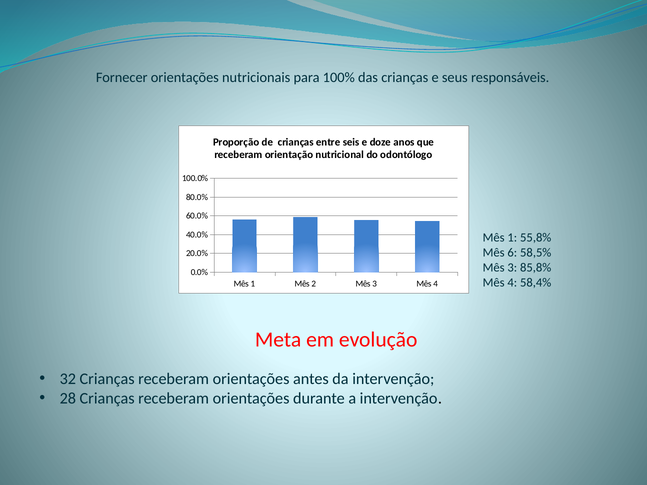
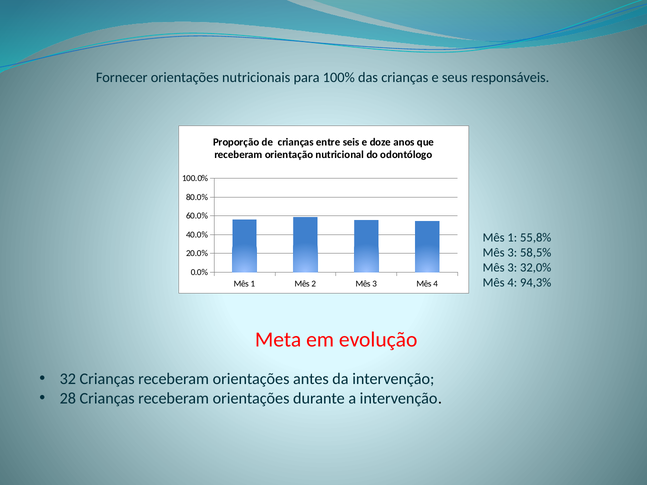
6: 6 -> 3 (512, 253)
85,8%: 85,8% -> 32,0% (536, 268)
58,4%: 58,4% -> 94,3% (536, 283)
